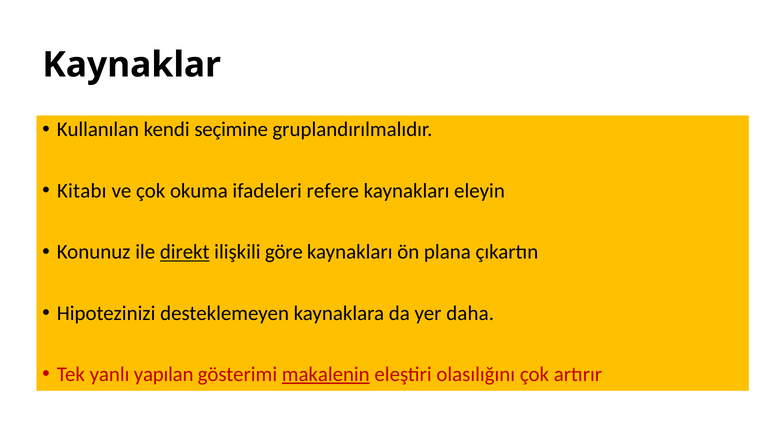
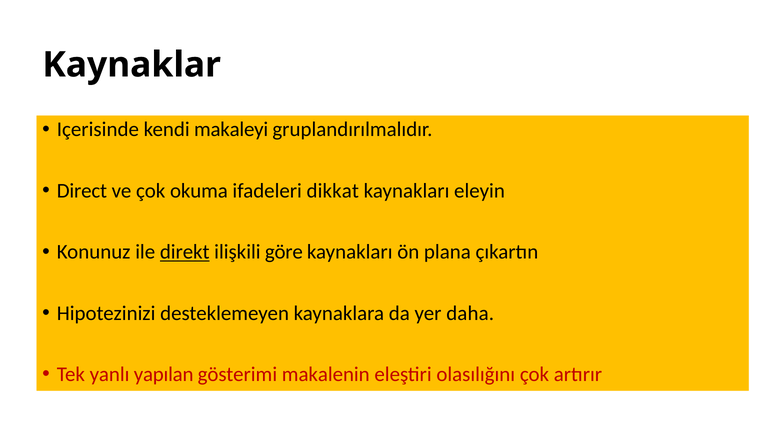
Kullanılan: Kullanılan -> Içerisinde (98, 130)
seçimine: seçimine -> makaleyi (231, 130)
Kitabı: Kitabı -> Direct (82, 191)
refere: refere -> dikkat (333, 191)
makalenin underline: present -> none (326, 375)
